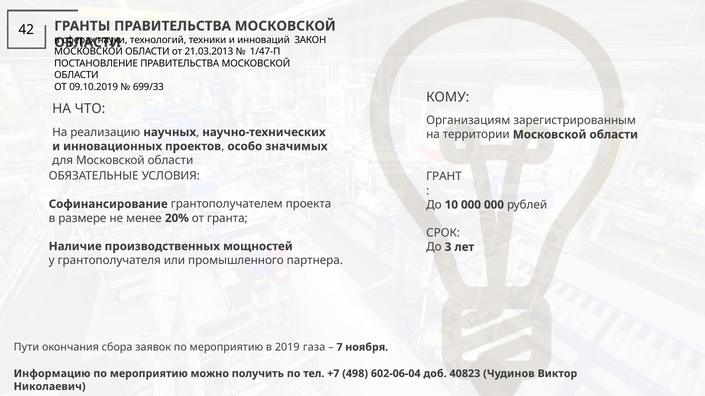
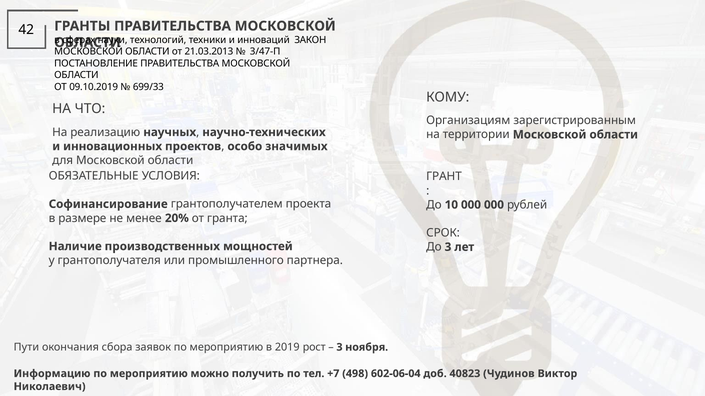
1/47-П: 1/47-П -> 3/47-П (265, 52)
газа: газа -> рост (314, 348)
7: 7 -> 3 (340, 348)
